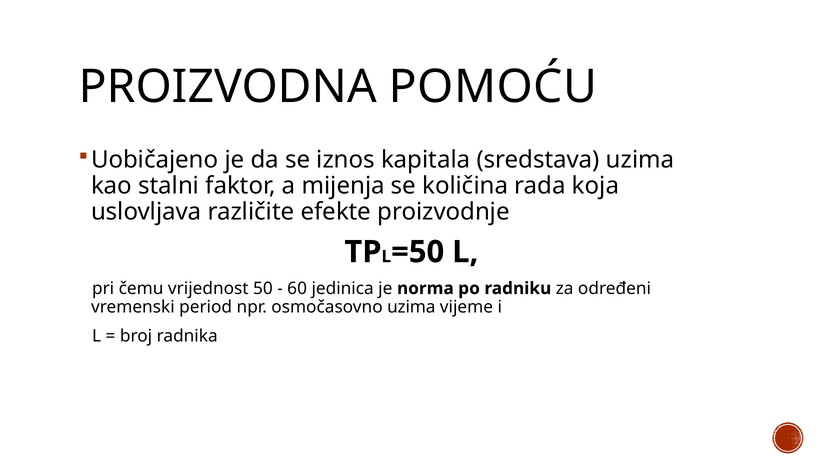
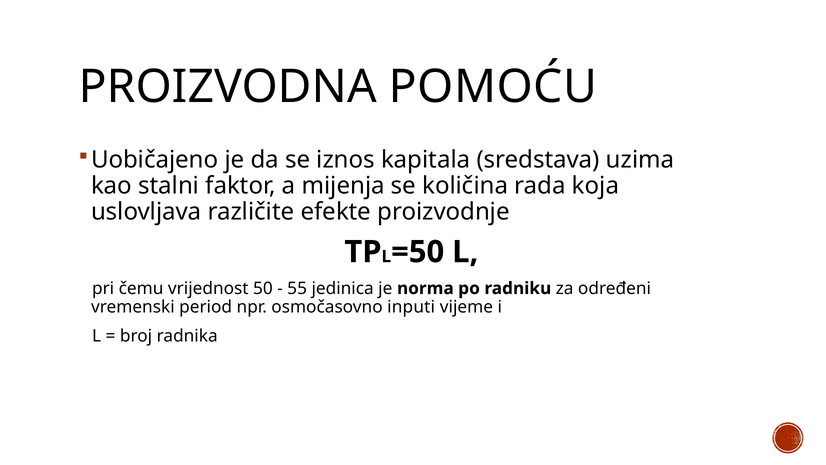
60: 60 -> 55 (297, 288)
osmočasovno uzima: uzima -> inputi (411, 307)
